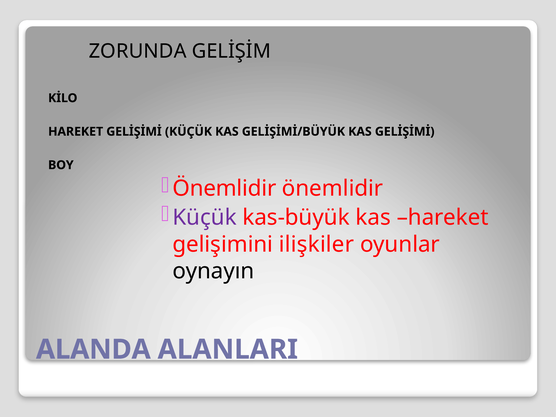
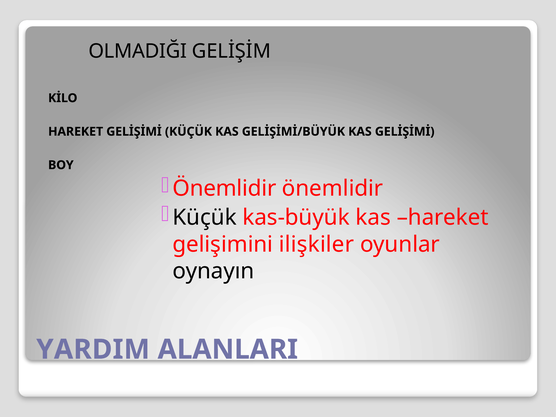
ZORUNDA: ZORUNDA -> OLMADIĞI (138, 51)
Küçük colour: purple -> black (205, 217)
ALANDA: ALANDA -> YARDIM (93, 349)
